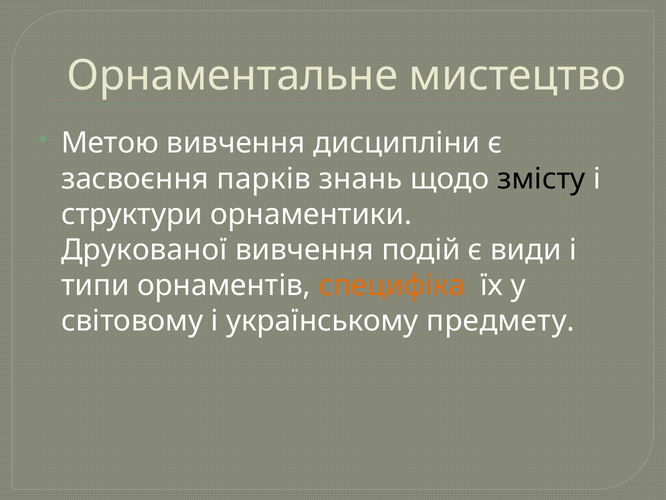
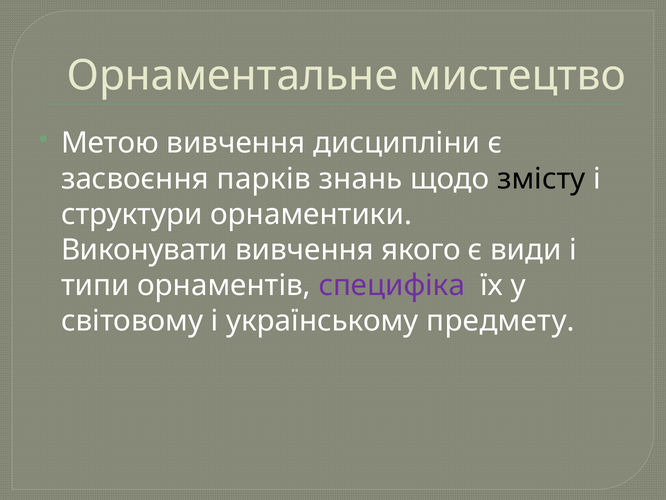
Друкованої: Друкованої -> Виконувати (144, 250)
подій: подій -> якого (421, 250)
специфіка colour: orange -> purple (392, 285)
